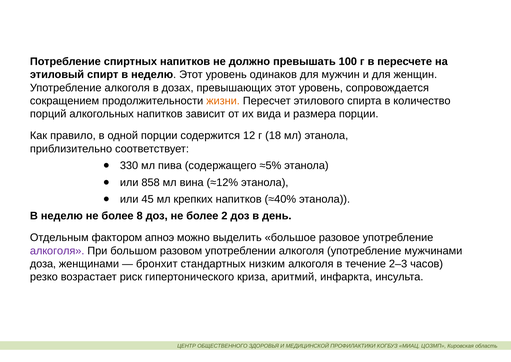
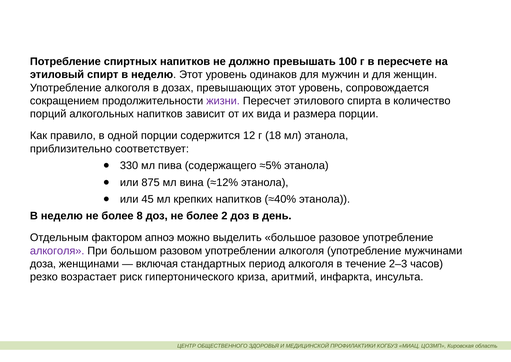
жизни colour: orange -> purple (223, 101)
858: 858 -> 875 (151, 182)
бронхит: бронхит -> включая (157, 263)
низким: низким -> период (267, 263)
